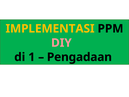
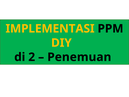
DIY colour: pink -> yellow (61, 43)
1: 1 -> 2 (32, 57)
Pengadaan: Pengadaan -> Penemuan (79, 57)
